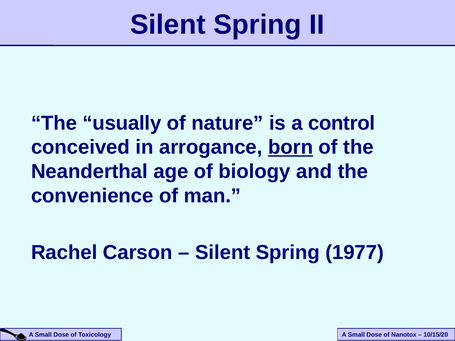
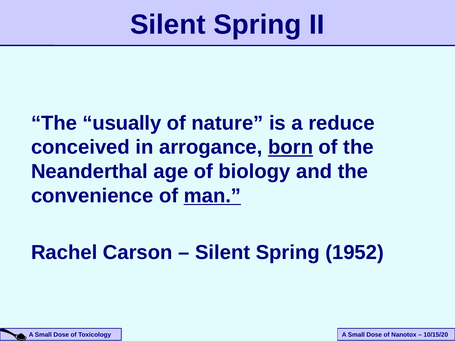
control: control -> reduce (342, 123)
man underline: none -> present (212, 196)
1977: 1977 -> 1952 (355, 253)
